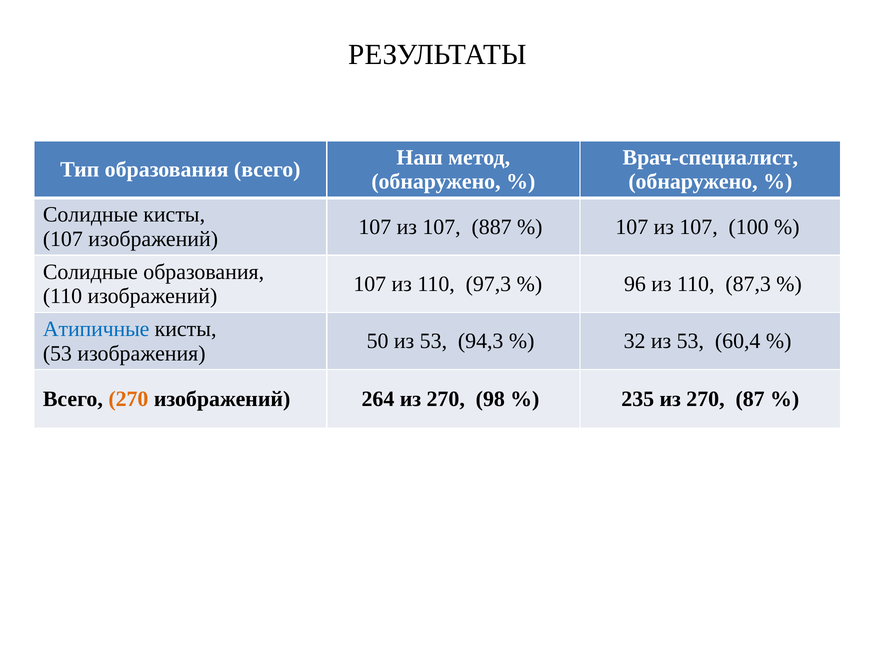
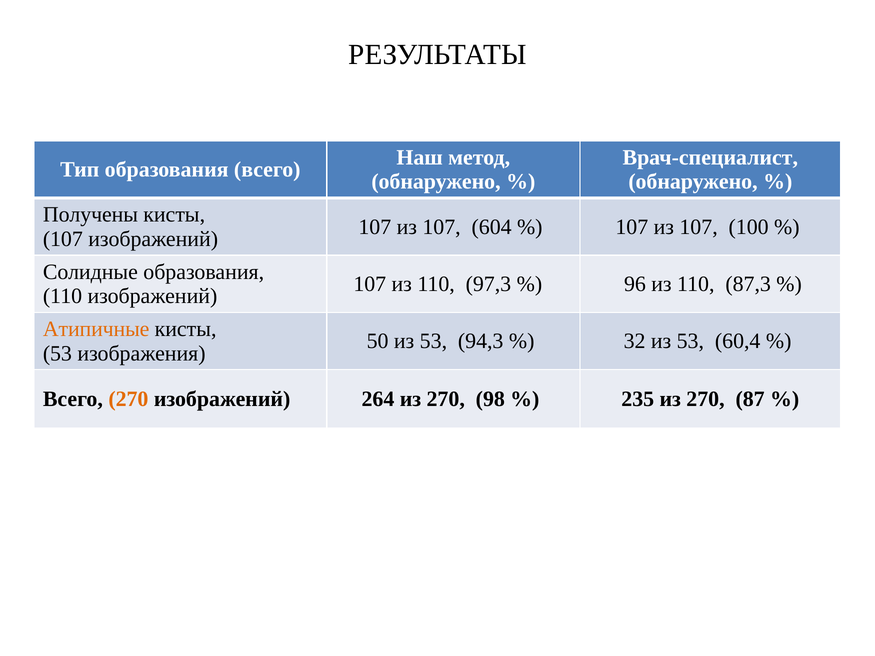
Солидные: Солидные -> Получены (90, 215)
887: 887 -> 604 (492, 227)
Атипичные colour: blue -> orange (96, 329)
